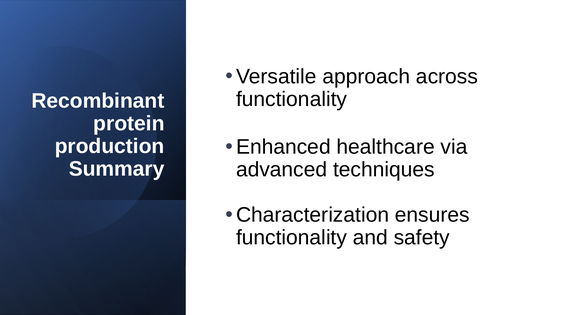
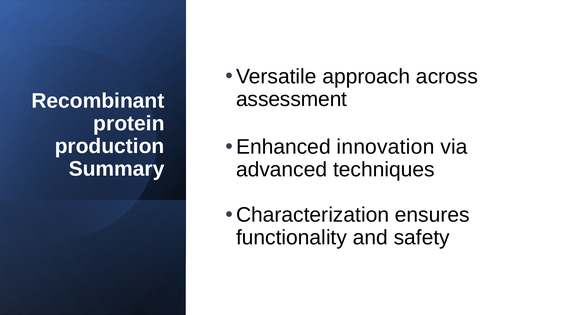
functionality: functionality -> assessment (292, 99)
healthcare: healthcare -> innovation (386, 147)
